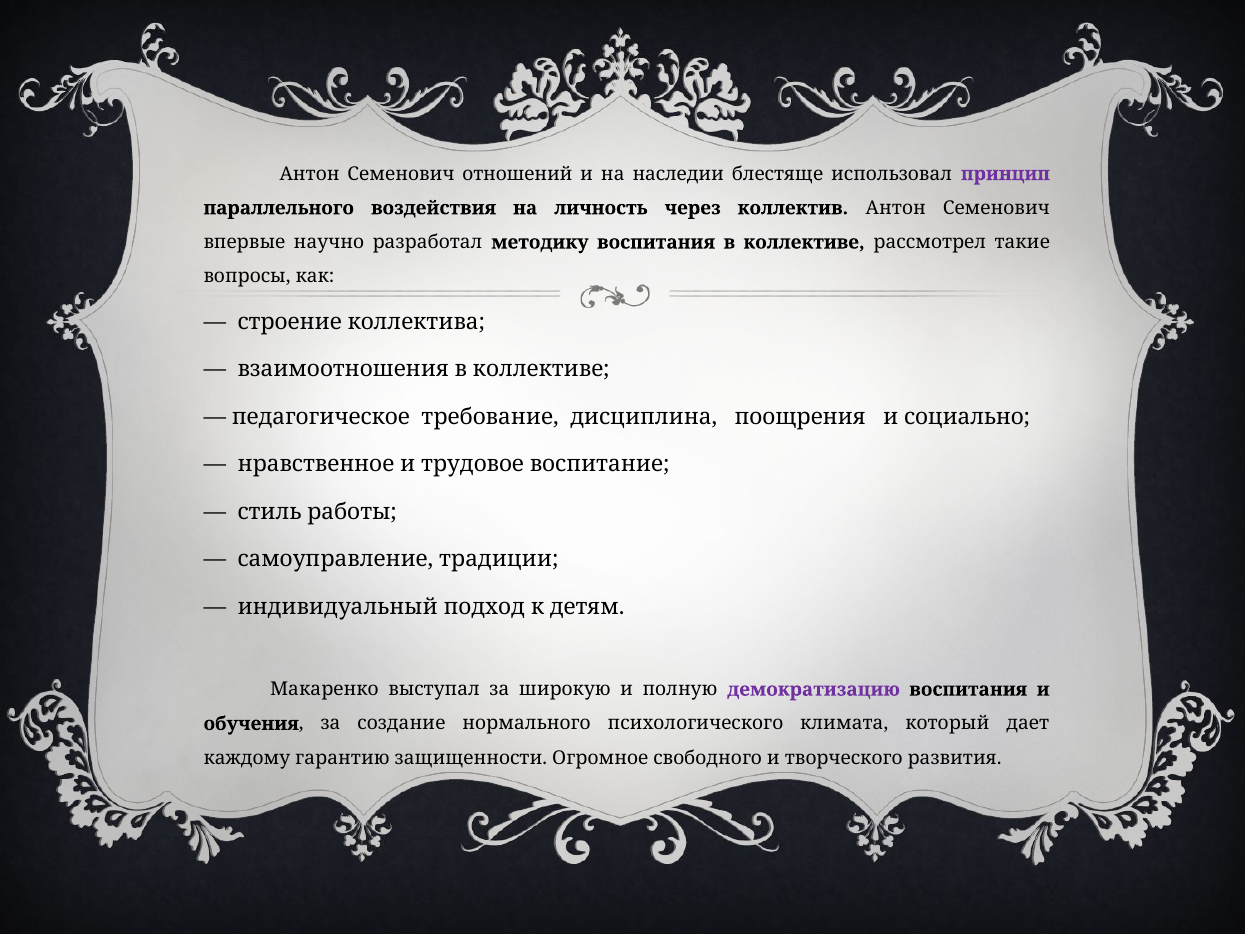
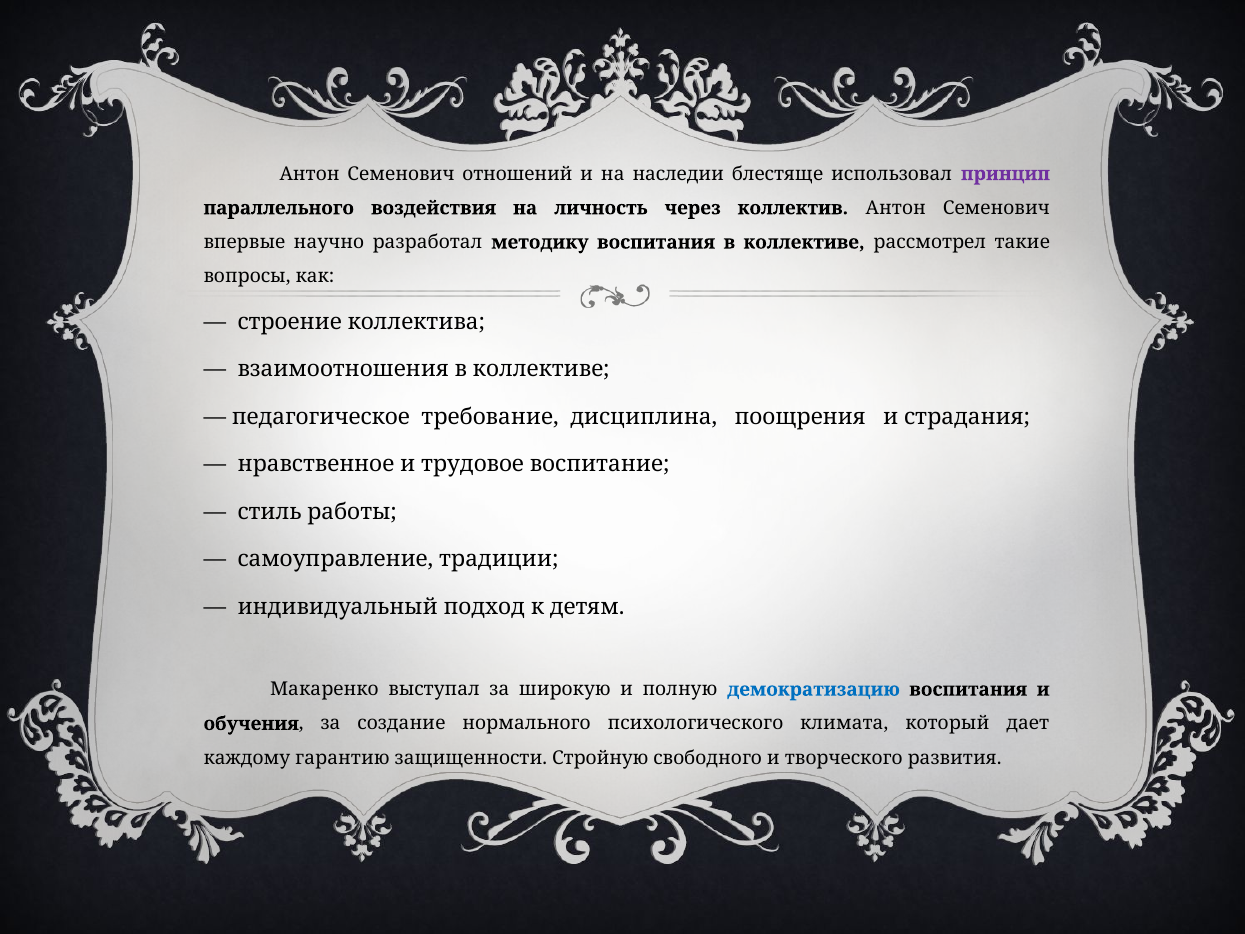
социально: социально -> страдания (967, 417)
демократизацию colour: purple -> blue (814, 689)
Огромное: Огромное -> Стройную (600, 758)
